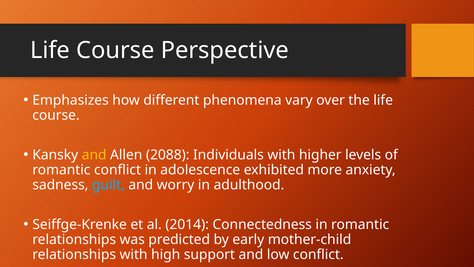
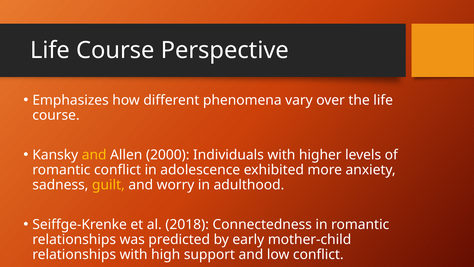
2088: 2088 -> 2000 (168, 155)
guilt colour: light blue -> yellow (108, 185)
2014: 2014 -> 2018 (187, 224)
